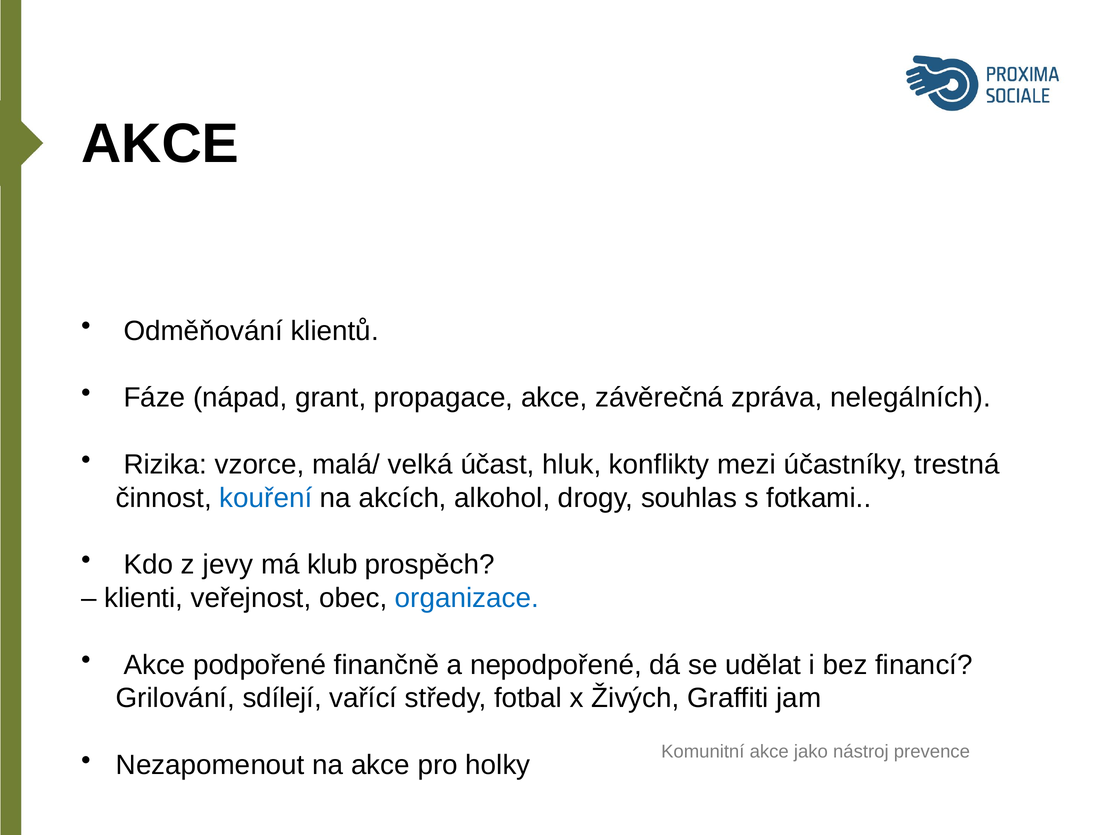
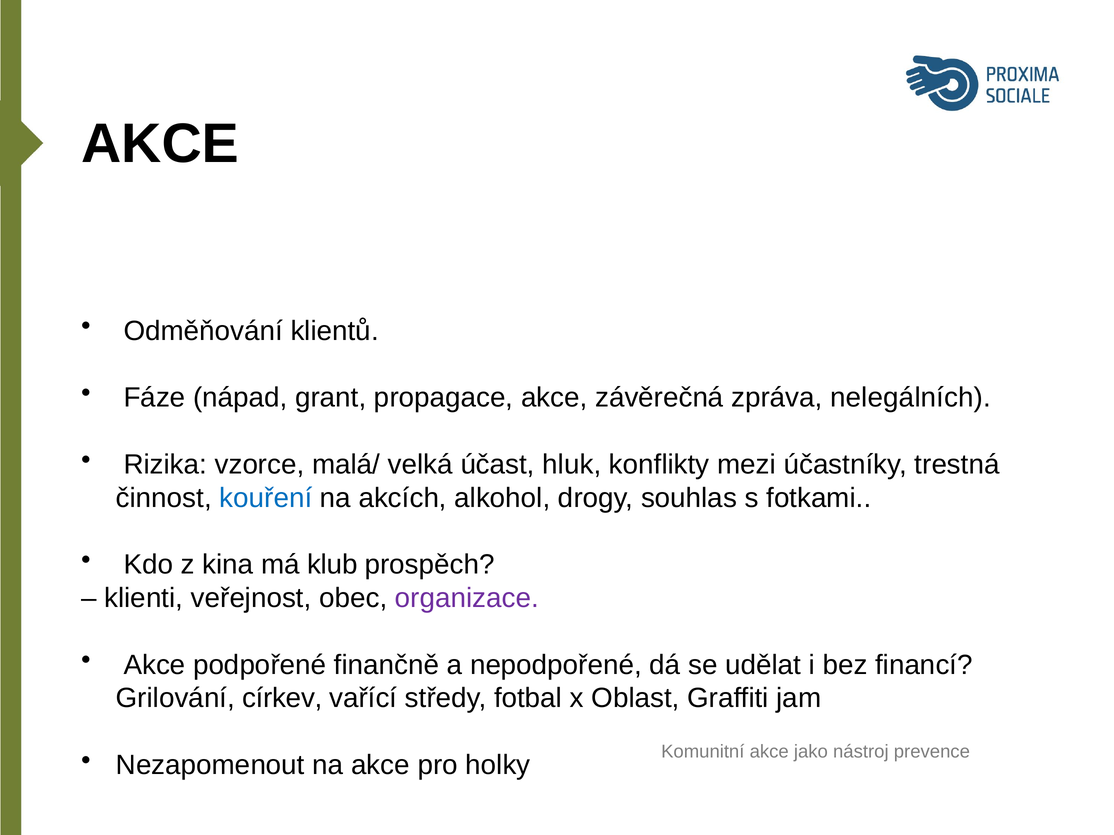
jevy: jevy -> kina (228, 565)
organizace colour: blue -> purple (467, 598)
sdílejí: sdílejí -> církev (282, 699)
Živých: Živých -> Oblast (635, 699)
